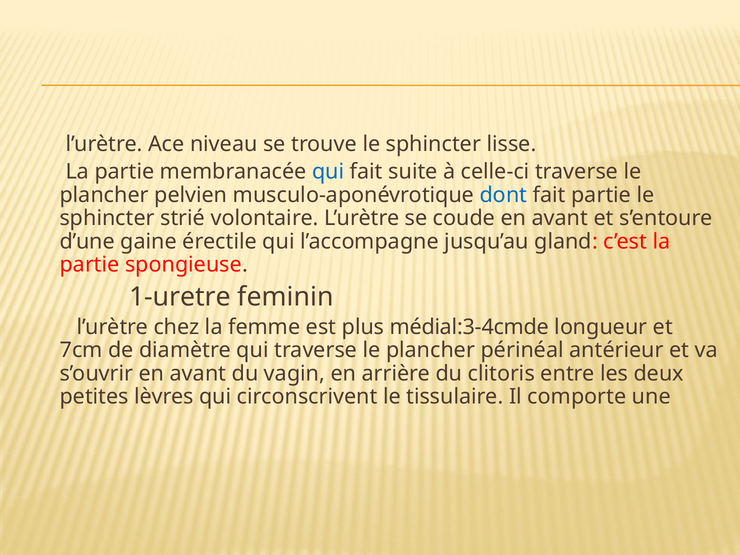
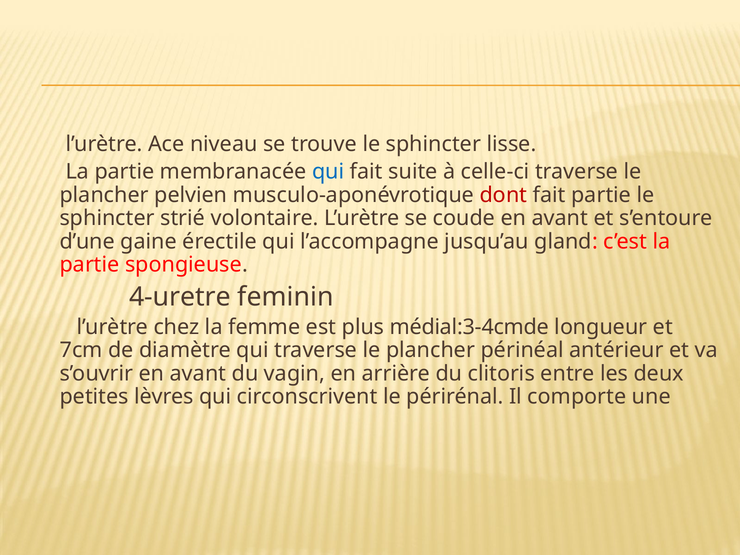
dont colour: blue -> red (503, 195)
1-uretre: 1-uretre -> 4-uretre (180, 297)
tissulaire: tissulaire -> périrénal (455, 397)
